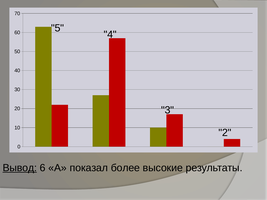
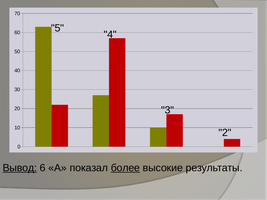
более underline: none -> present (125, 168)
